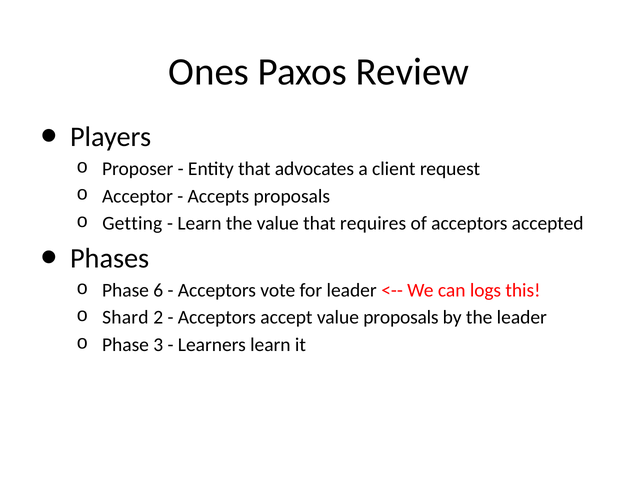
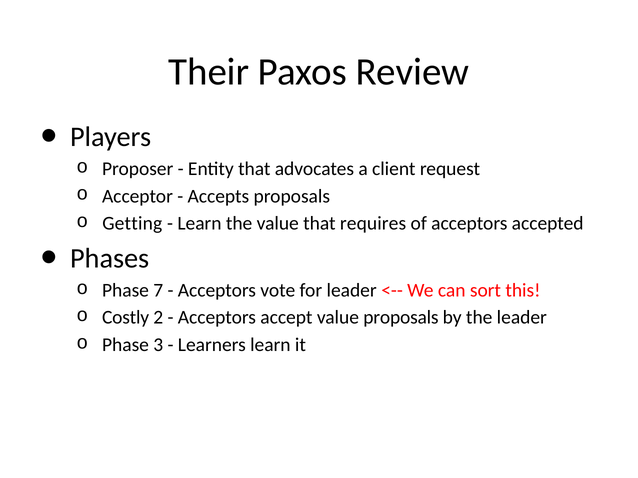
Ones: Ones -> Their (209, 72)
6: 6 -> 7 (158, 291)
logs: logs -> sort (485, 291)
Shard: Shard -> Costly (126, 318)
